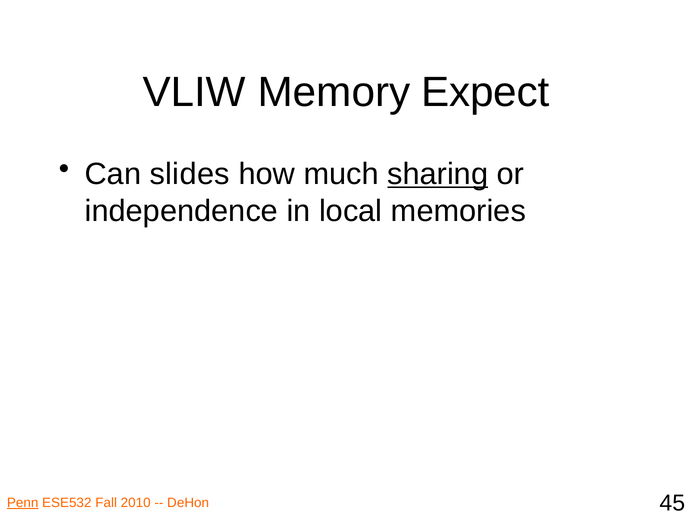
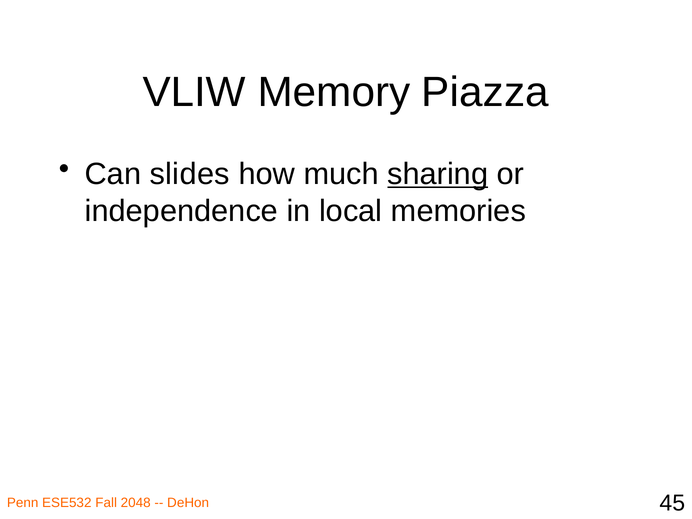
Expect: Expect -> Piazza (485, 92)
Penn underline: present -> none (23, 503)
2010: 2010 -> 2048 (136, 503)
